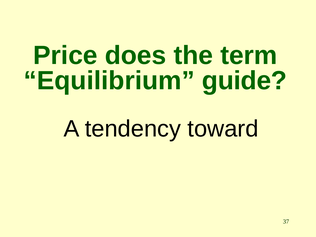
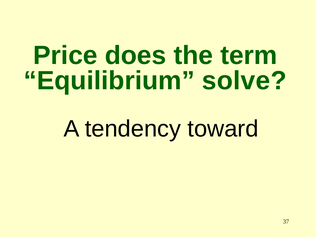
guide: guide -> solve (244, 81)
